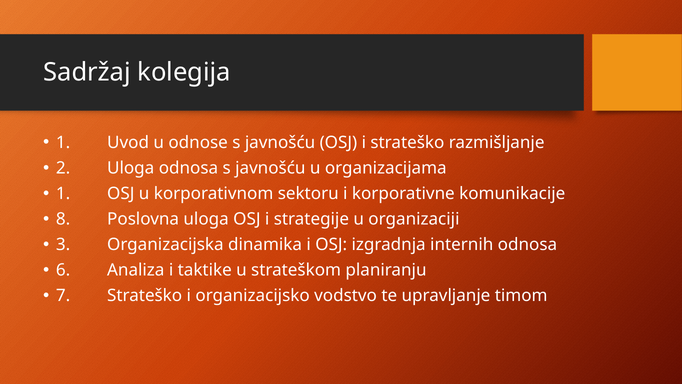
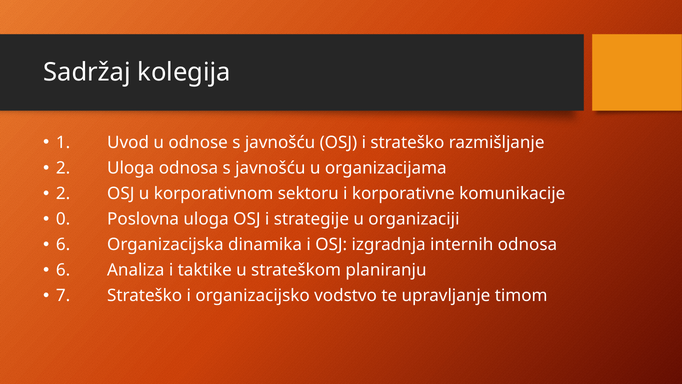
1: 1 -> 2 (63, 193)
8: 8 -> 0 (63, 219)
3: 3 -> 6 (63, 244)
